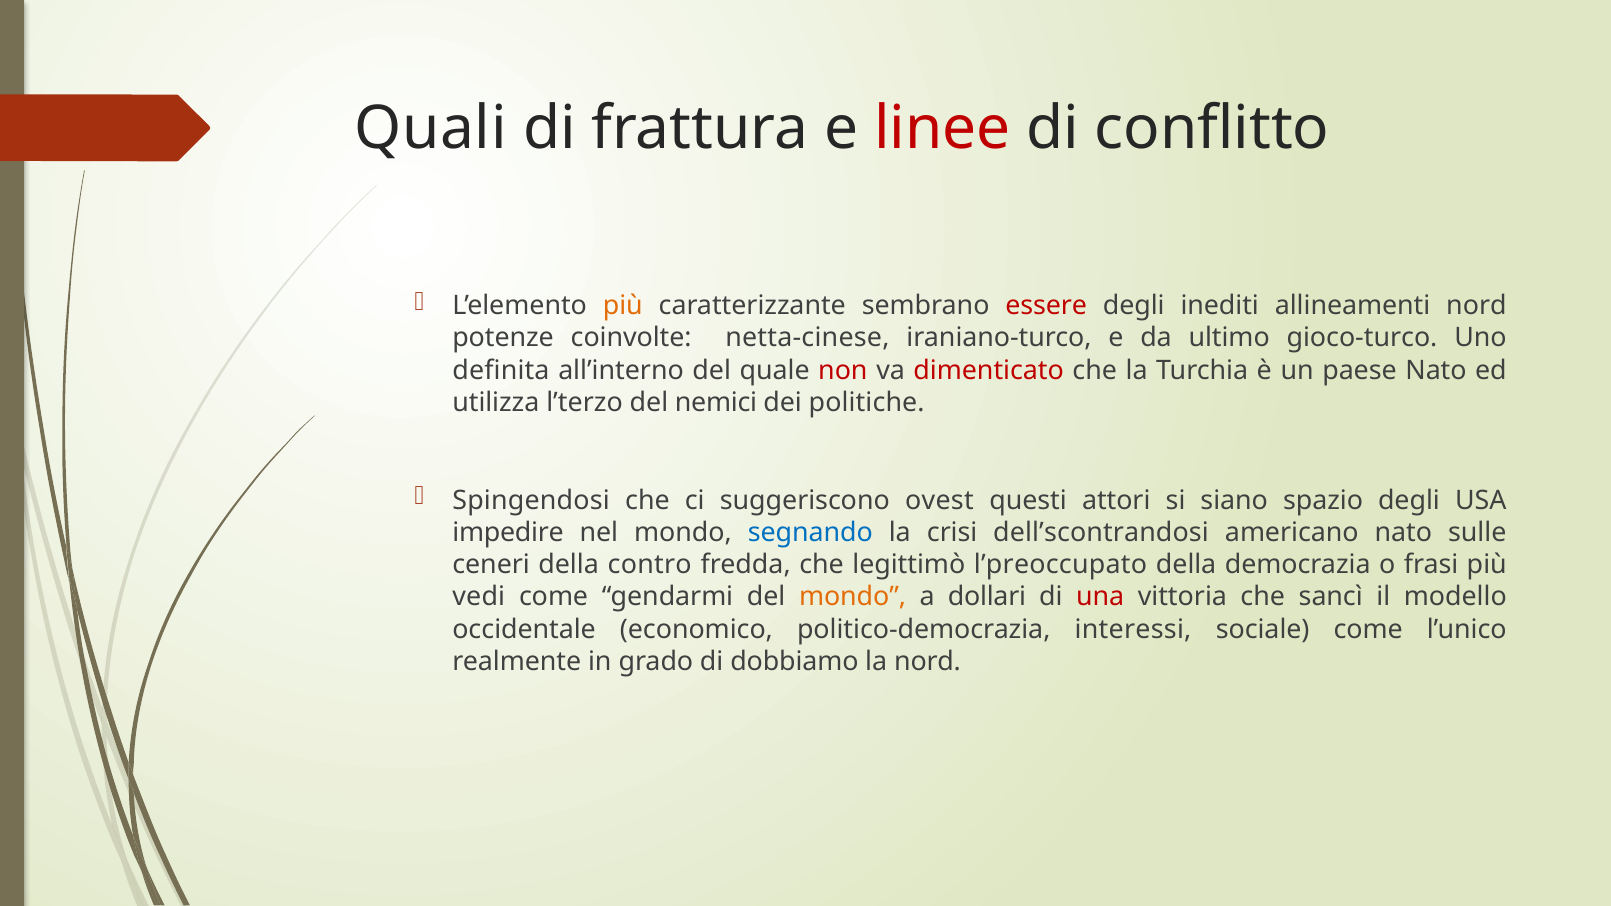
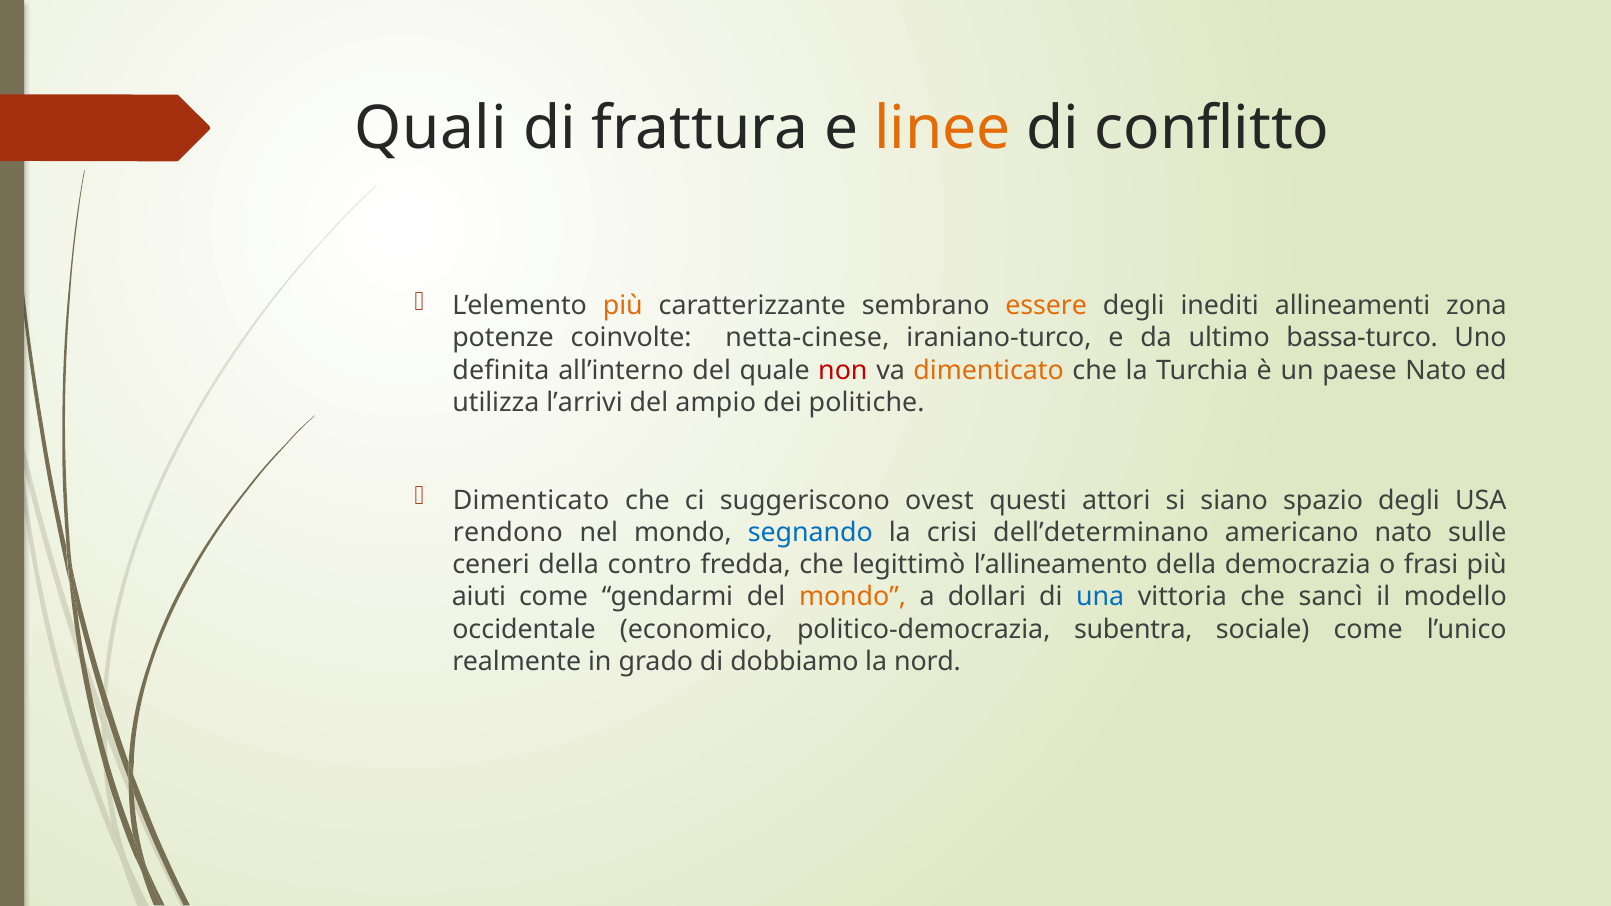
linee colour: red -> orange (942, 129)
essere colour: red -> orange (1046, 306)
allineamenti nord: nord -> zona (1476, 306)
gioco-turco: gioco-turco -> bassa-turco (1362, 338)
dimenticato colour: red -> orange (989, 370)
l’terzo: l’terzo -> l’arrivi (585, 403)
nemici: nemici -> ampio (716, 403)
Spingendosi: Spingendosi -> Dimenticato (531, 501)
impedire: impedire -> rendono (508, 533)
dell’scontrandosi: dell’scontrandosi -> dell’determinano (1101, 533)
l’preoccupato: l’preoccupato -> l’allineamento (1061, 565)
vedi: vedi -> aiuti (479, 597)
una colour: red -> blue (1100, 597)
interessi: interessi -> subentra (1133, 629)
